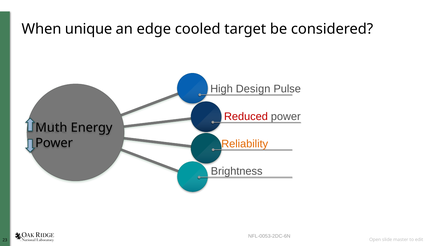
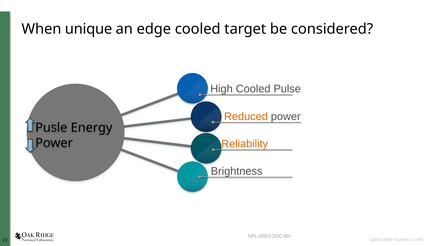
High Design: Design -> Cooled (253, 89)
Reduced colour: red -> orange (246, 117)
Muth: Muth -> Pusle (51, 128)
